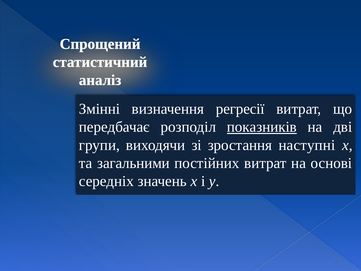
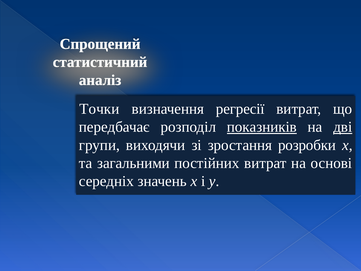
Змінні: Змінні -> Точки (99, 109)
дві underline: none -> present (343, 127)
наступні: наступні -> розробки (307, 145)
